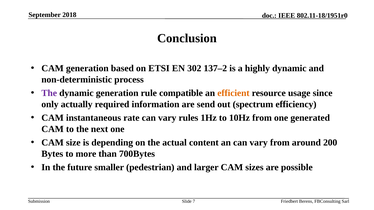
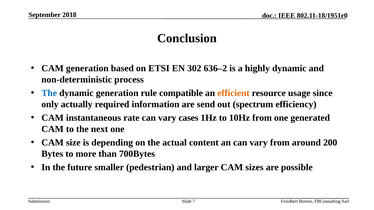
137–2: 137–2 -> 636–2 (215, 68)
The colour: purple -> blue (49, 93)
rules: rules -> cases (188, 118)
